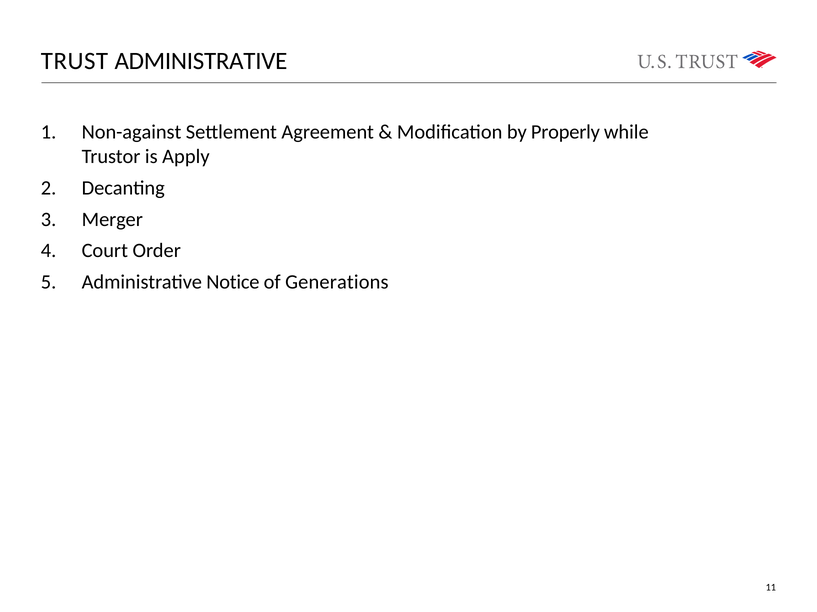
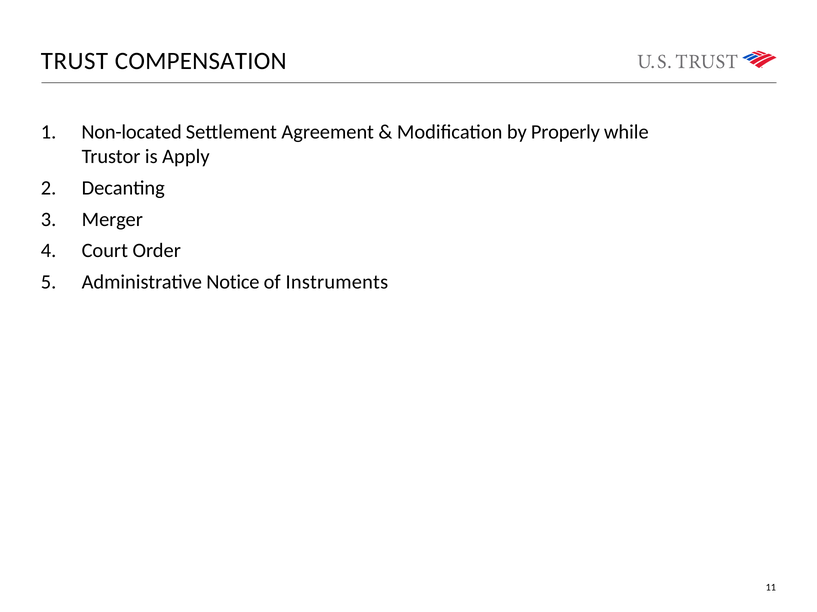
TRUST ADMINISTRATIVE: ADMINISTRATIVE -> COMPENSATION (201, 61)
Non-against: Non-against -> Non-located (132, 132)
Generations: Generations -> Instruments (337, 282)
